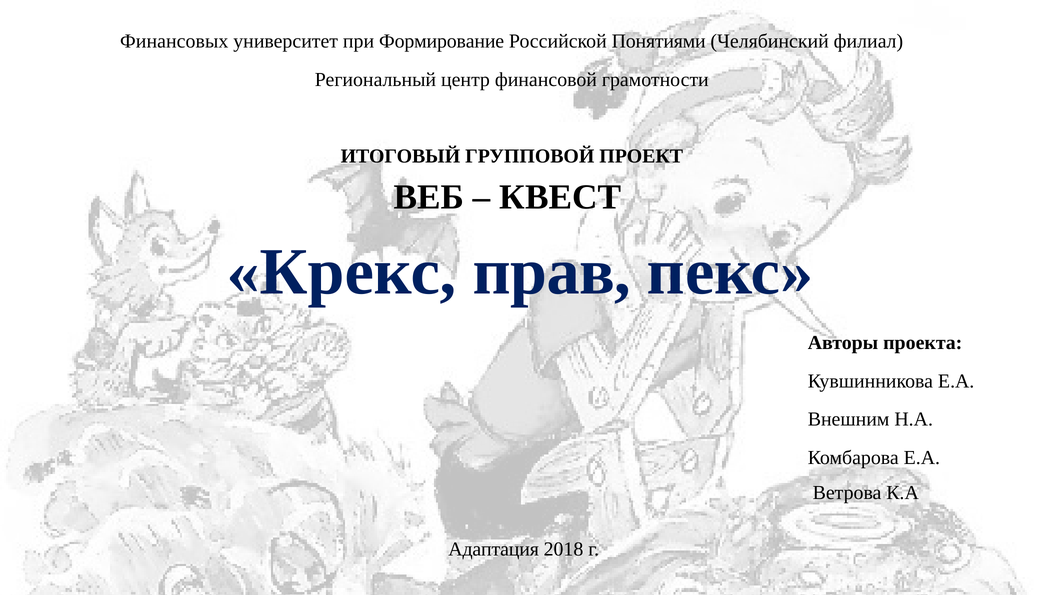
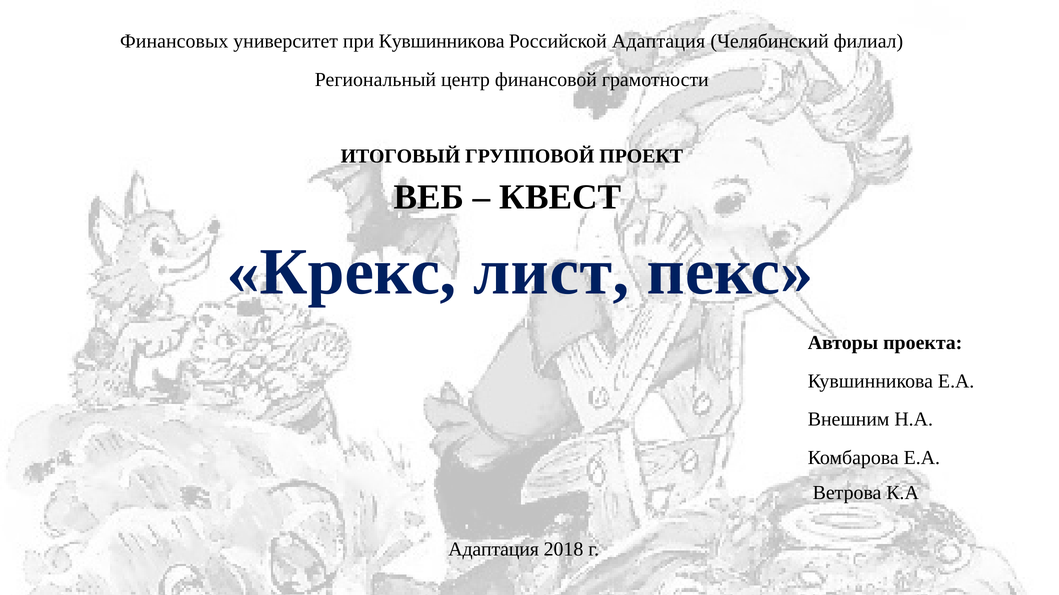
при Формирование: Формирование -> Кувшинникова (442, 41)
Российской Понятиями: Понятиями -> Адаптация (659, 41)
прав: прав -> лист (551, 272)
